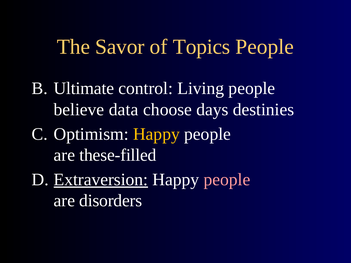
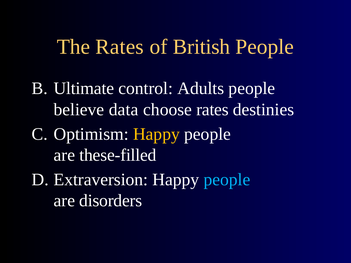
The Savor: Savor -> Rates (120, 47)
Topics: Topics -> British (202, 47)
Living: Living -> Adults (201, 89)
choose days: days -> rates (212, 110)
Extraversion underline: present -> none (101, 180)
people colour: pink -> light blue (227, 180)
